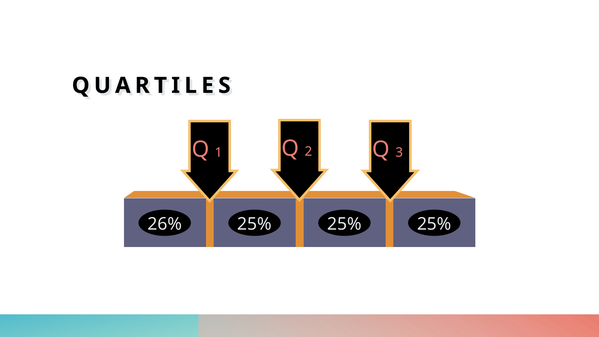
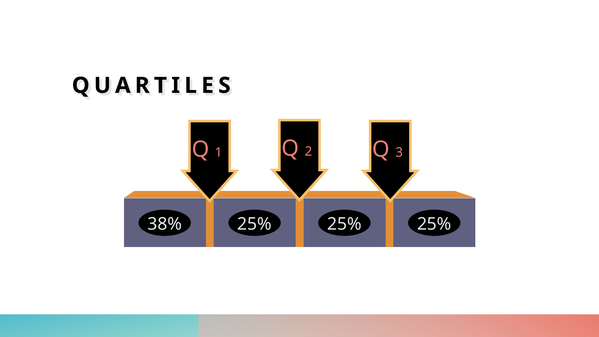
26%: 26% -> 38% (165, 224)
